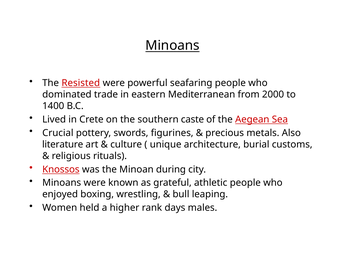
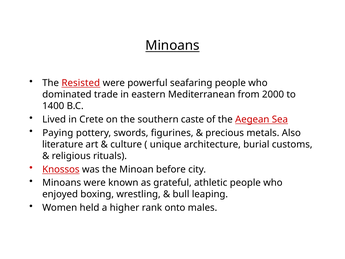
Crucial: Crucial -> Paying (58, 133)
during: during -> before (171, 169)
days: days -> onto (175, 208)
